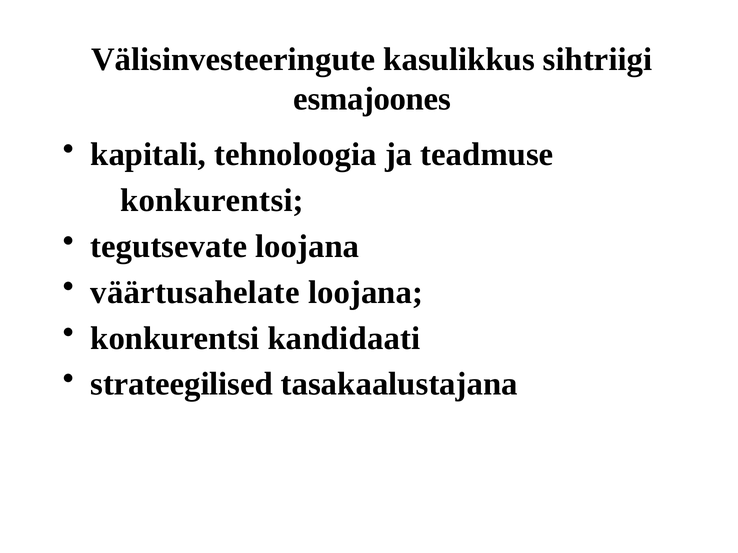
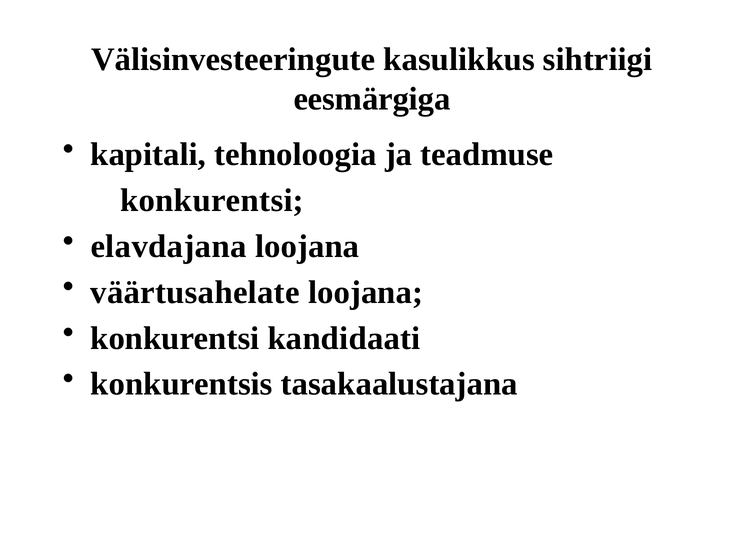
esmajoones: esmajoones -> eesmärgiga (372, 99)
tegutsevate: tegutsevate -> elavdajana (169, 247)
strateegilised: strateegilised -> konkurentsis (182, 384)
